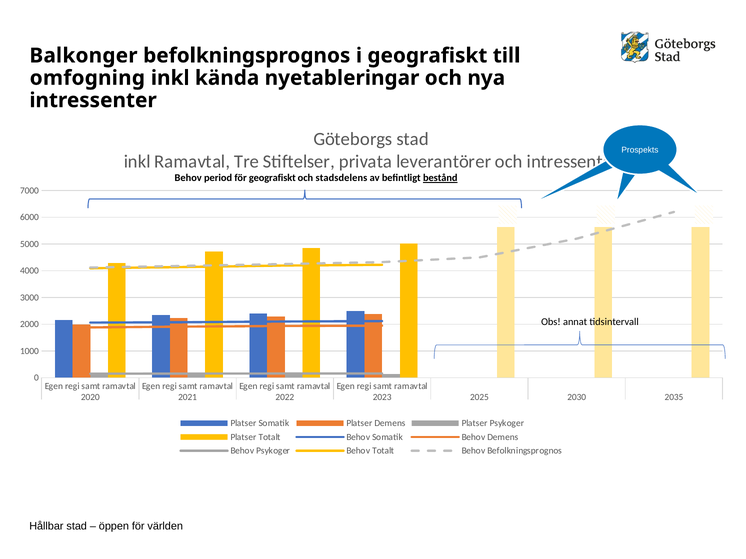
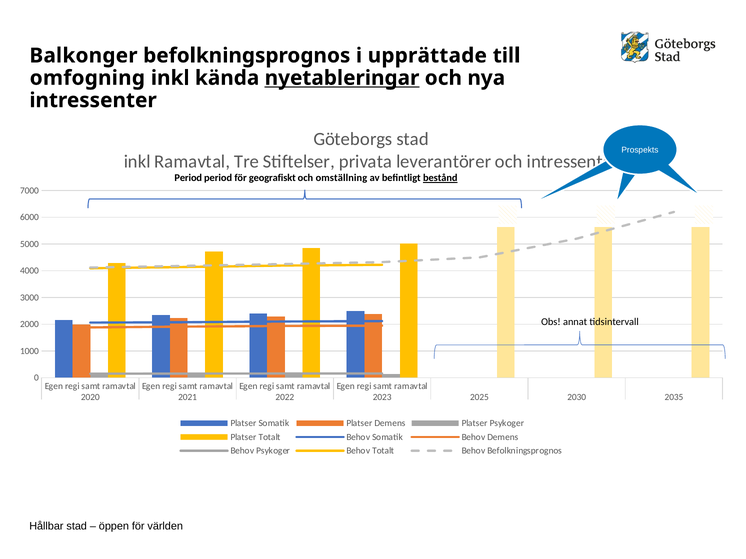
i geografiskt: geografiskt -> upprättade (427, 56)
nyetableringar underline: none -> present (342, 78)
Behov: Behov -> Period (188, 178)
stadsdelens: stadsdelens -> omställning (341, 178)
